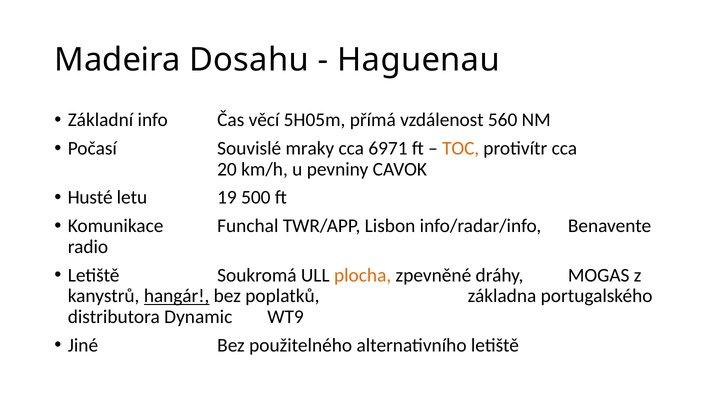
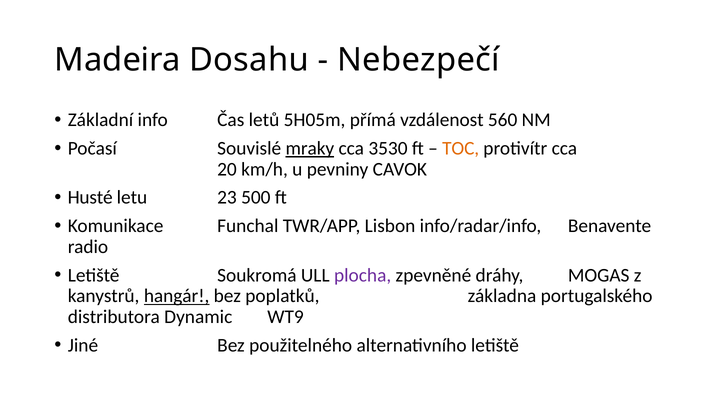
Haguenau: Haguenau -> Nebezpečí (419, 60)
věcí: věcí -> letů (264, 120)
mraky underline: none -> present (310, 148)
6971: 6971 -> 3530 (388, 148)
19: 19 -> 23 (227, 197)
plocha colour: orange -> purple (363, 275)
